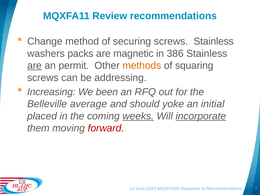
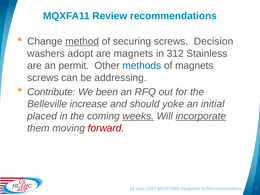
method underline: none -> present (82, 41)
screws Stainless: Stainless -> Decision (214, 41)
packs: packs -> adopt (80, 54)
are magnetic: magnetic -> magnets (133, 54)
386: 386 -> 312 (175, 54)
are underline: present -> none (34, 66)
methods colour: orange -> blue (142, 66)
of squaring: squaring -> magnets (194, 66)
Increasing: Increasing -> Contribute (51, 92)
average: average -> increase (89, 104)
